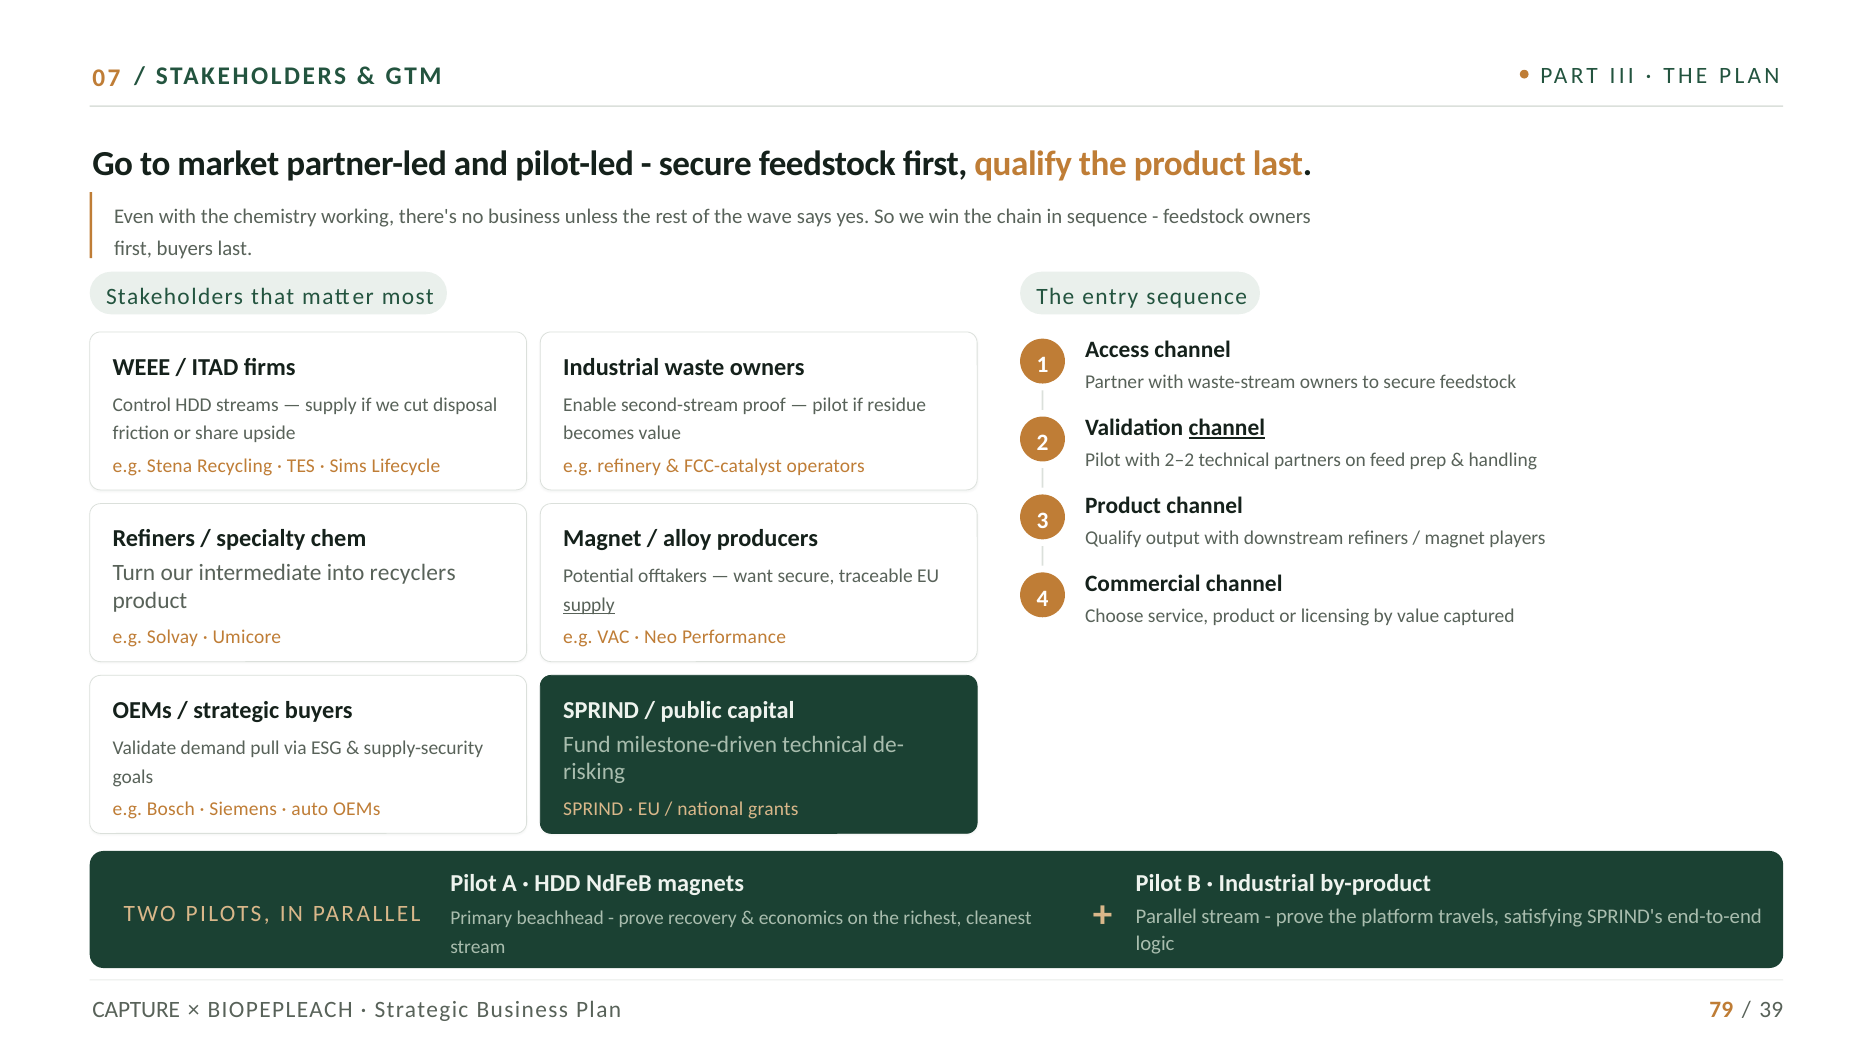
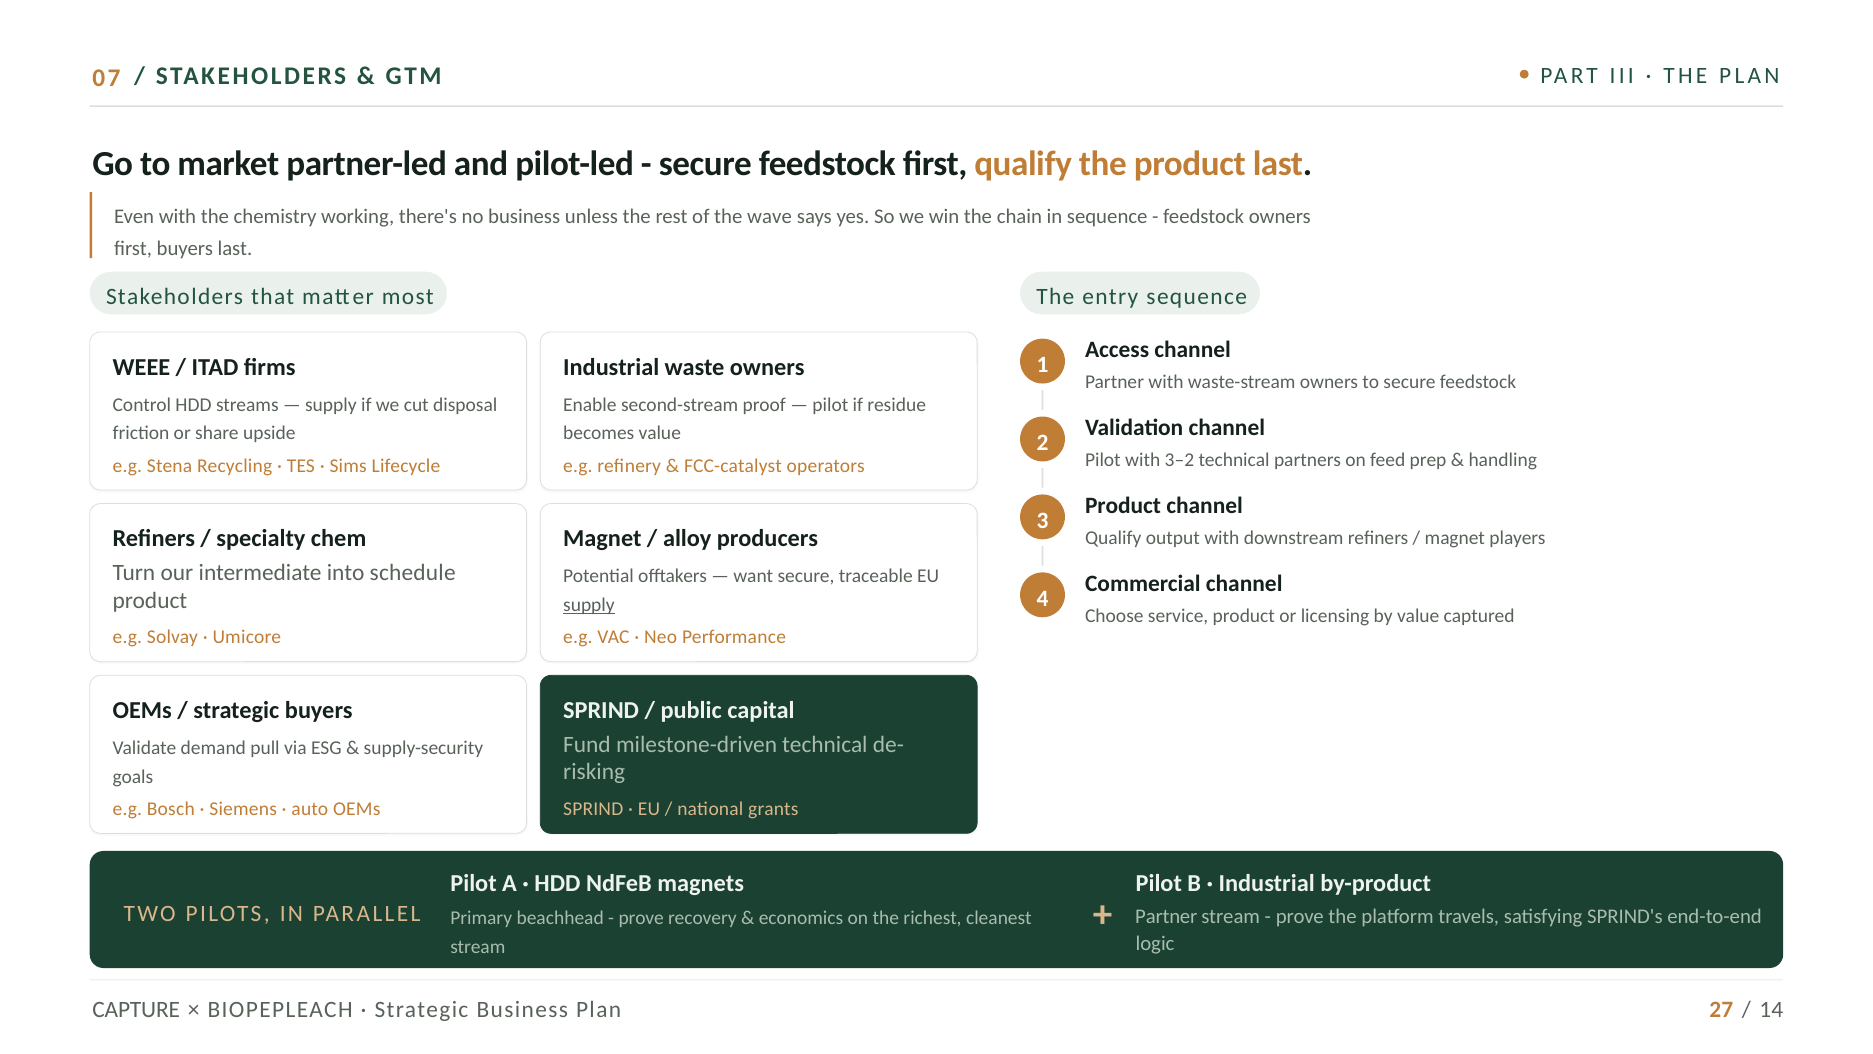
channel underline: present -> none (1227, 428)
2–2: 2–2 -> 3–2 (1179, 460)
recyclers: recyclers -> schedule (413, 573)
Parallel: Parallel -> Partner (1166, 916)
79: 79 -> 27 (1721, 1010)
39: 39 -> 14 (1771, 1010)
